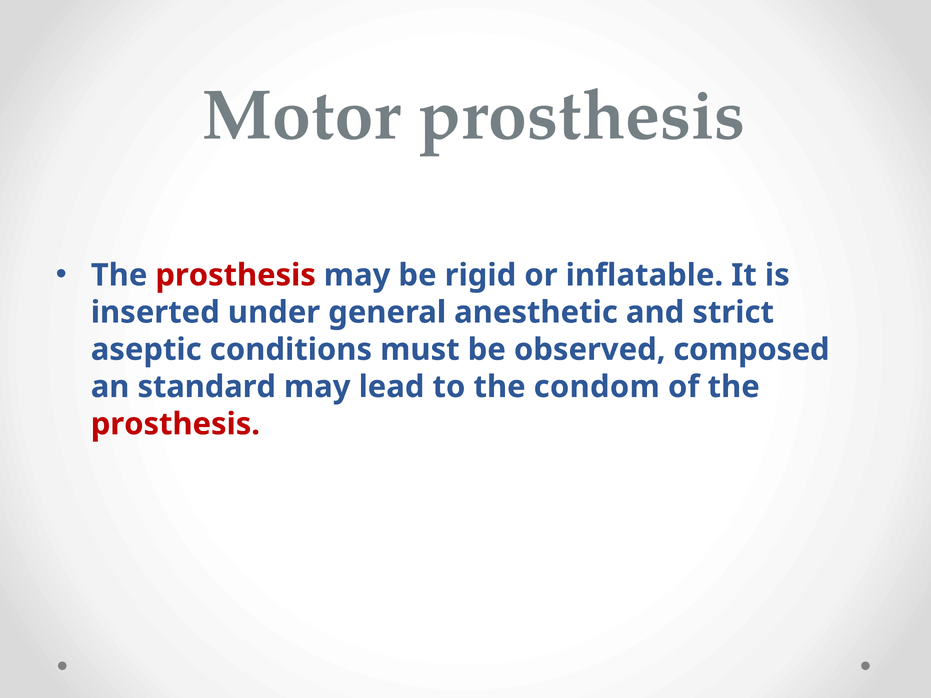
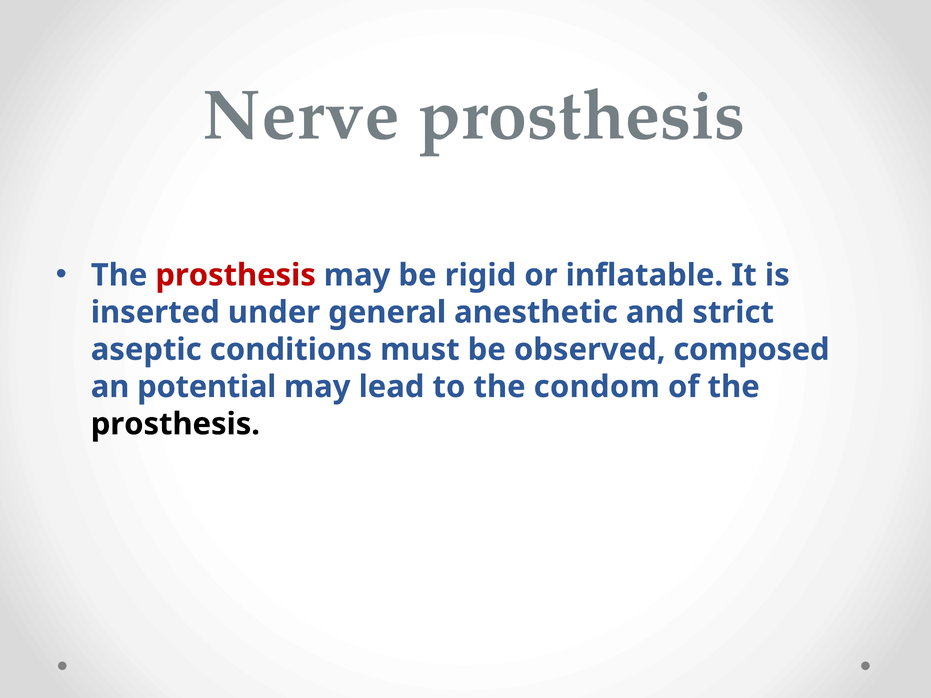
Motor: Motor -> Nerve (301, 116)
standard: standard -> potential (207, 387)
prosthesis colour: red -> black (175, 424)
